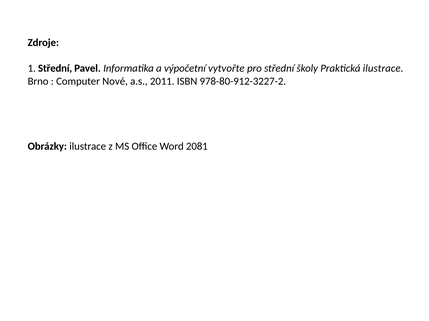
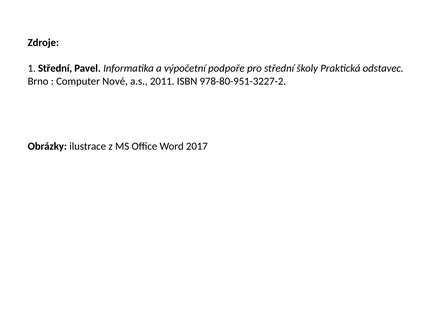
vytvořte: vytvořte -> podpoře (226, 69)
Praktická ilustrace: ilustrace -> odstavec (383, 69)
978-80-912-3227-2: 978-80-912-3227-2 -> 978-80-951-3227-2 (243, 81)
2081: 2081 -> 2017 (197, 147)
